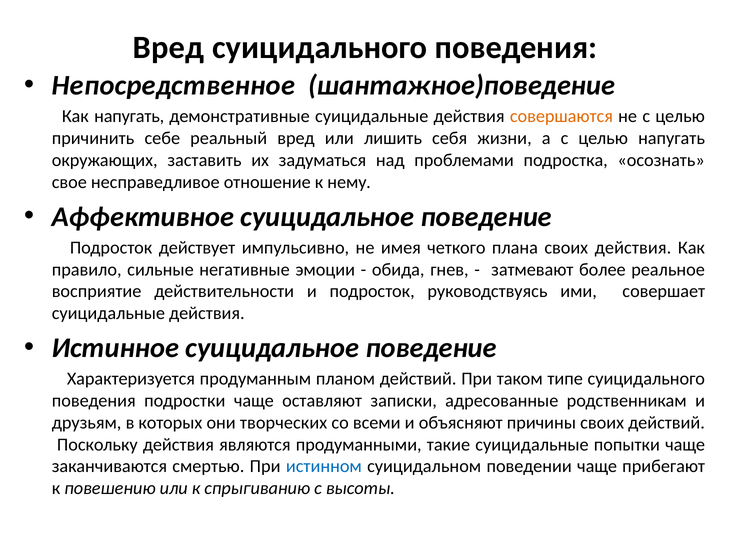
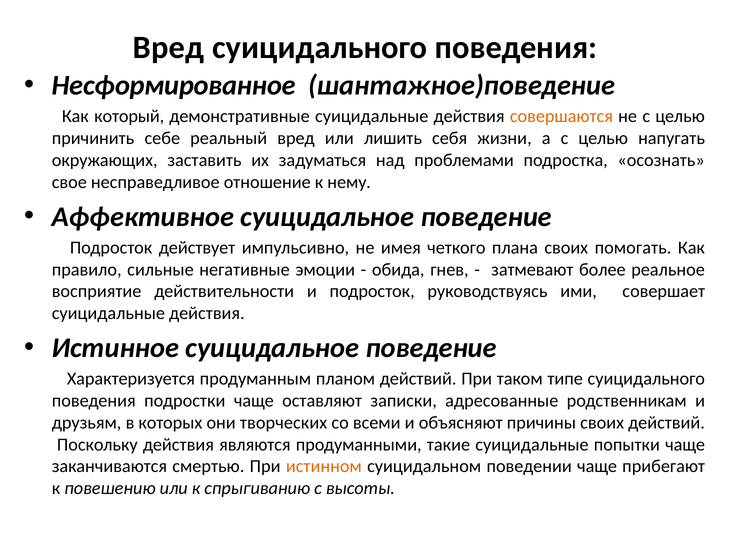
Непосредственное: Непосредственное -> Несформированное (174, 85)
Как напугать: напугать -> который (129, 116)
своих действия: действия -> помогать (633, 247)
истинном colour: blue -> orange (324, 466)
